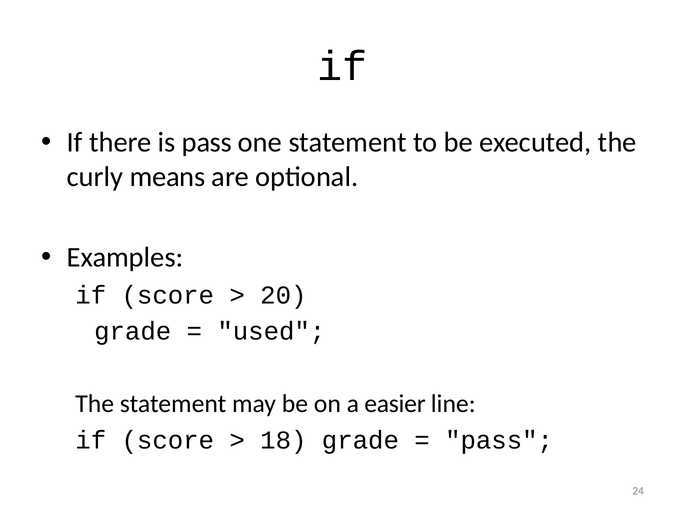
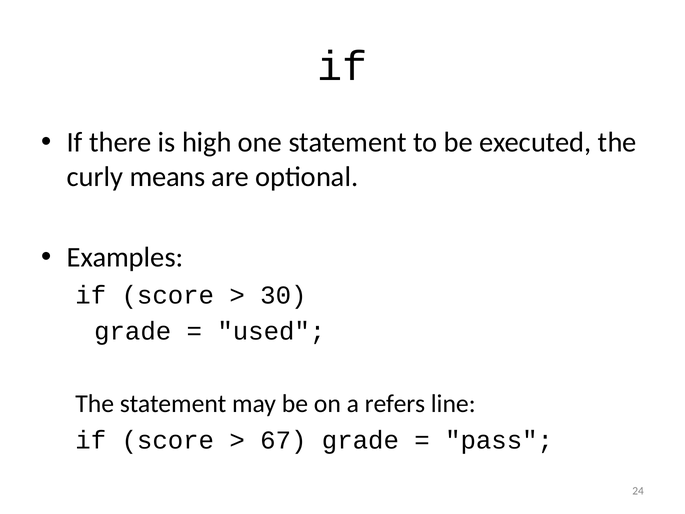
is pass: pass -> high (207, 142)
20: 20 -> 30 (283, 295)
easier: easier -> refers (395, 404)
18: 18 -> 67 (283, 440)
